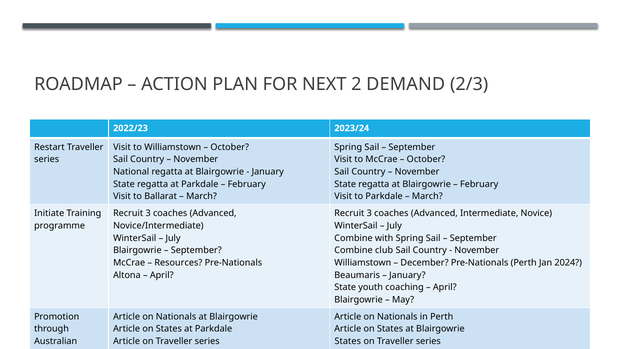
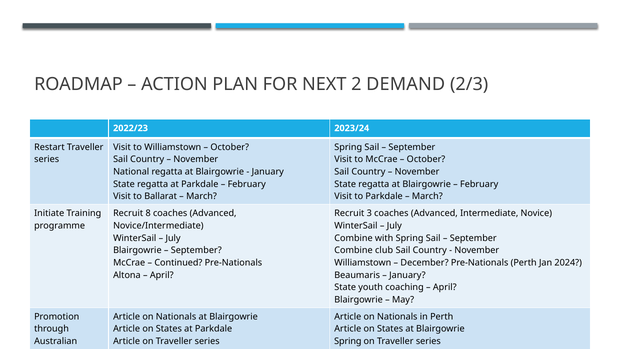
3: 3 -> 8 (148, 213)
Resources: Resources -> Continued (178, 263)
States: States -> Spring (348, 341)
